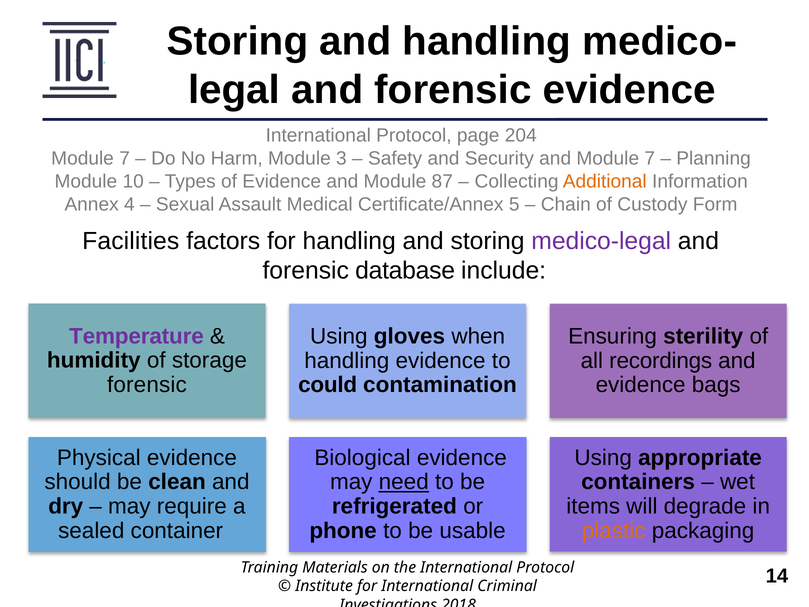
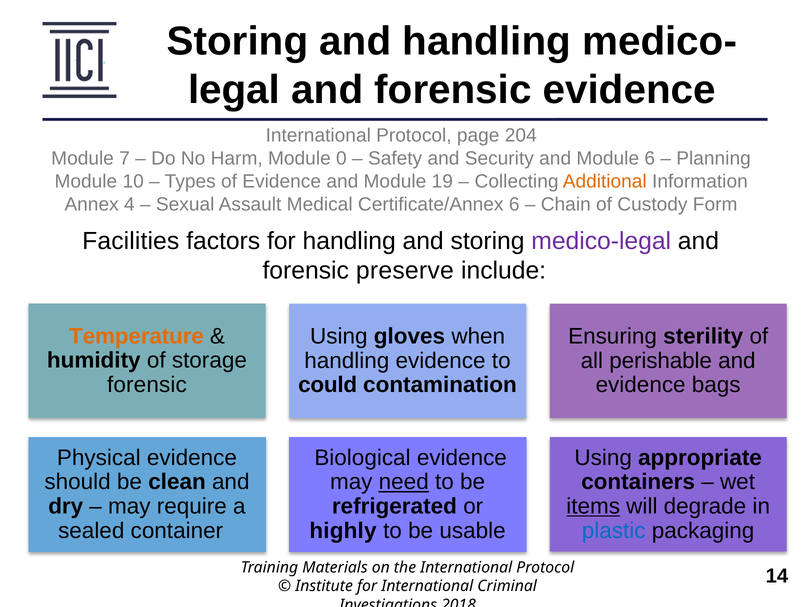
3: 3 -> 0 (341, 158)
and Module 7: 7 -> 6 (650, 158)
87: 87 -> 19 (442, 181)
Certificate/Annex 5: 5 -> 6 (514, 204)
database: database -> preserve (405, 271)
Temperature colour: purple -> orange (136, 336)
recordings: recordings -> perishable (661, 361)
items underline: none -> present (593, 506)
phone: phone -> highly (343, 530)
plastic colour: orange -> blue (614, 530)
